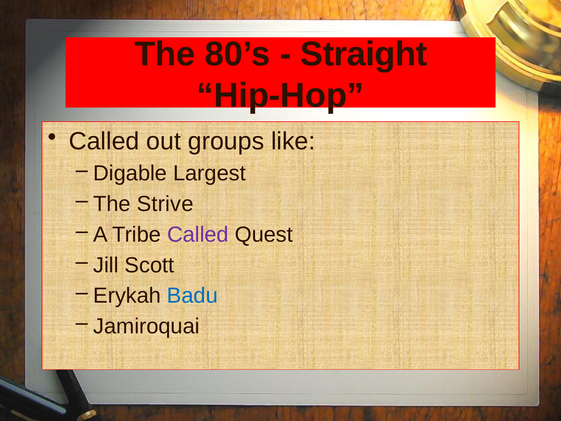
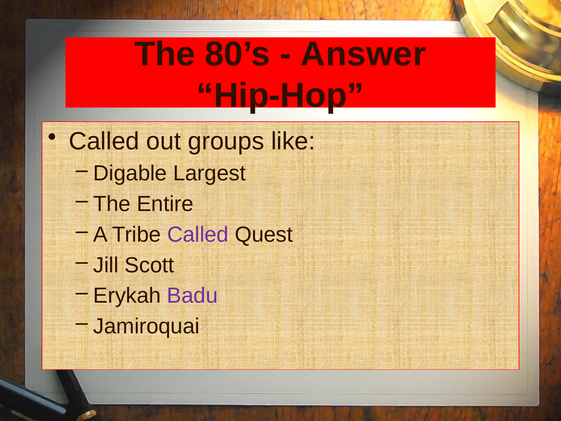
Straight: Straight -> Answer (363, 54)
Strive: Strive -> Entire (165, 204)
Badu colour: blue -> purple (192, 296)
